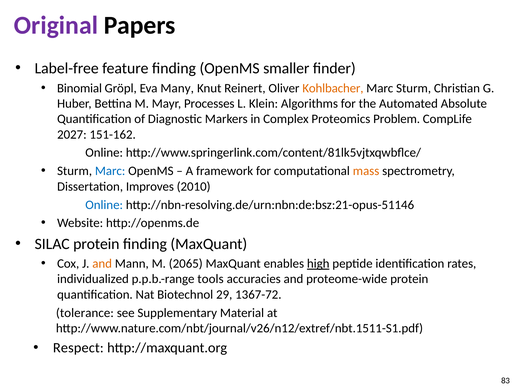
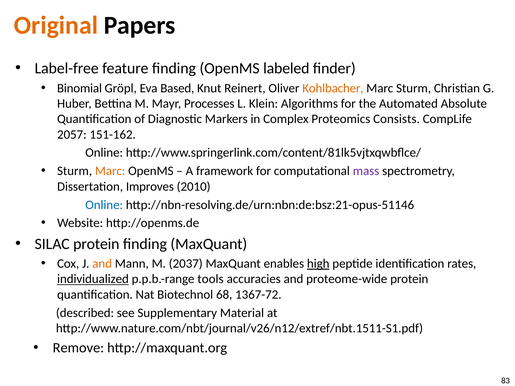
Original colour: purple -> orange (56, 25)
smaller: smaller -> labeled (286, 68)
Many: Many -> Based (177, 88)
Problem: Problem -> Consists (397, 119)
2027: 2027 -> 2057 (72, 135)
Marc colour: blue -> orange (110, 171)
mass colour: orange -> purple (366, 171)
2065: 2065 -> 2037 (186, 264)
individualized underline: none -> present (93, 279)
29: 29 -> 68 (224, 295)
tolerance: tolerance -> described (85, 313)
Respect: Respect -> Remove (78, 348)
